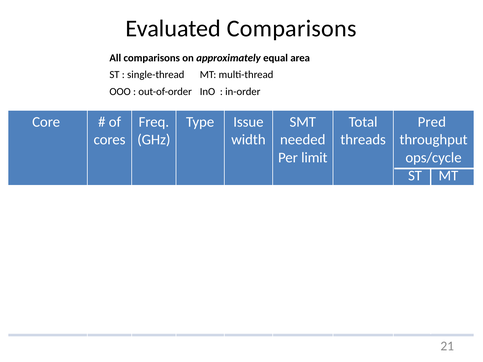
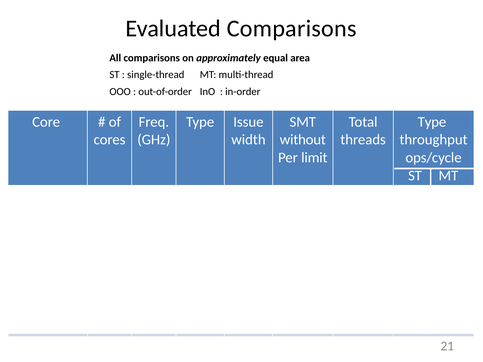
Pred: Pred -> Type (432, 122)
needed: needed -> without (303, 140)
